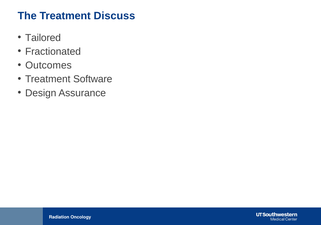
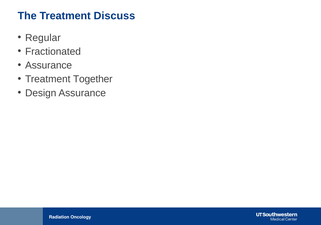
Tailored: Tailored -> Regular (43, 38)
Outcomes: Outcomes -> Assurance (49, 65)
Software: Software -> Together (93, 79)
